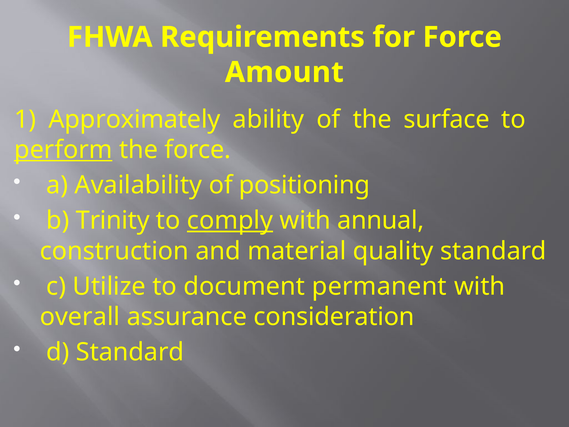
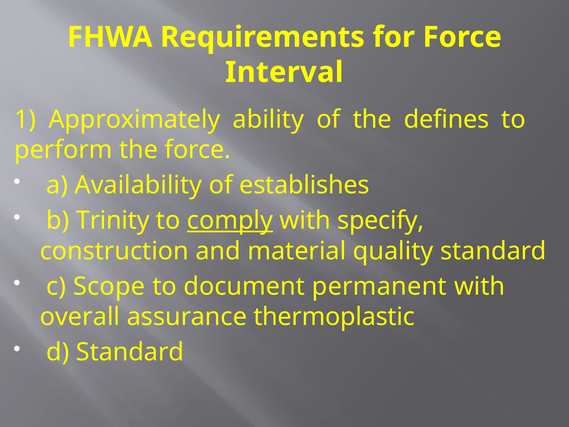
Amount: Amount -> Interval (284, 72)
surface: surface -> defines (447, 119)
perform underline: present -> none (63, 150)
positioning: positioning -> establishes (305, 185)
annual: annual -> specify (381, 221)
Utilize: Utilize -> Scope (109, 286)
consideration: consideration -> thermoplastic (334, 317)
